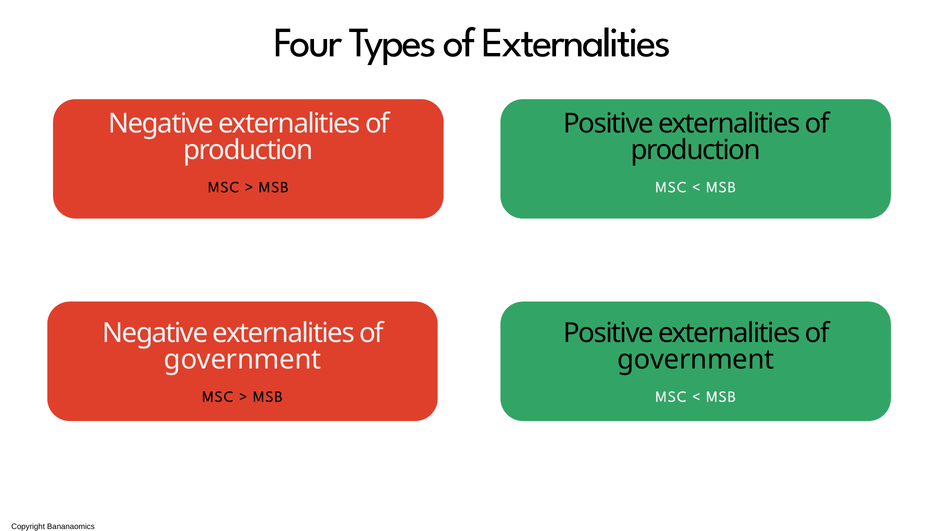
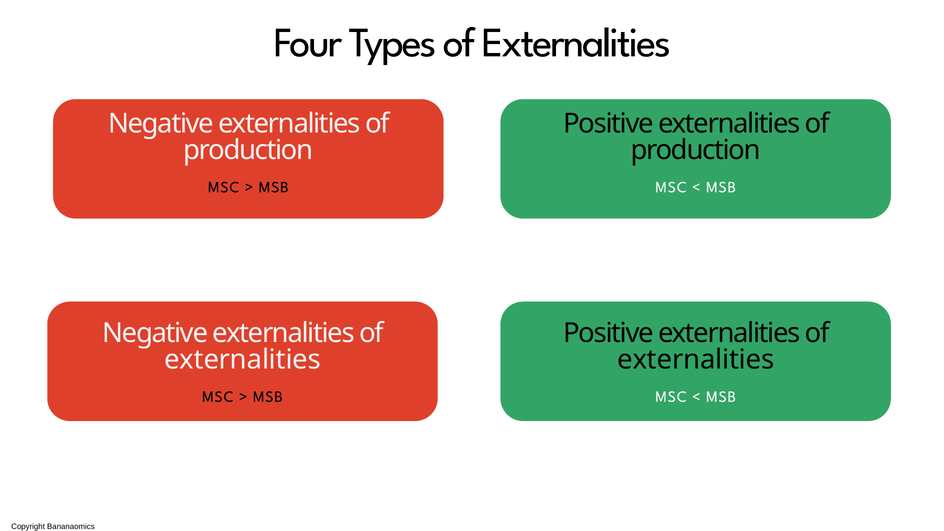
government: government -> externalities (243, 360)
government: government -> externalities (696, 360)
